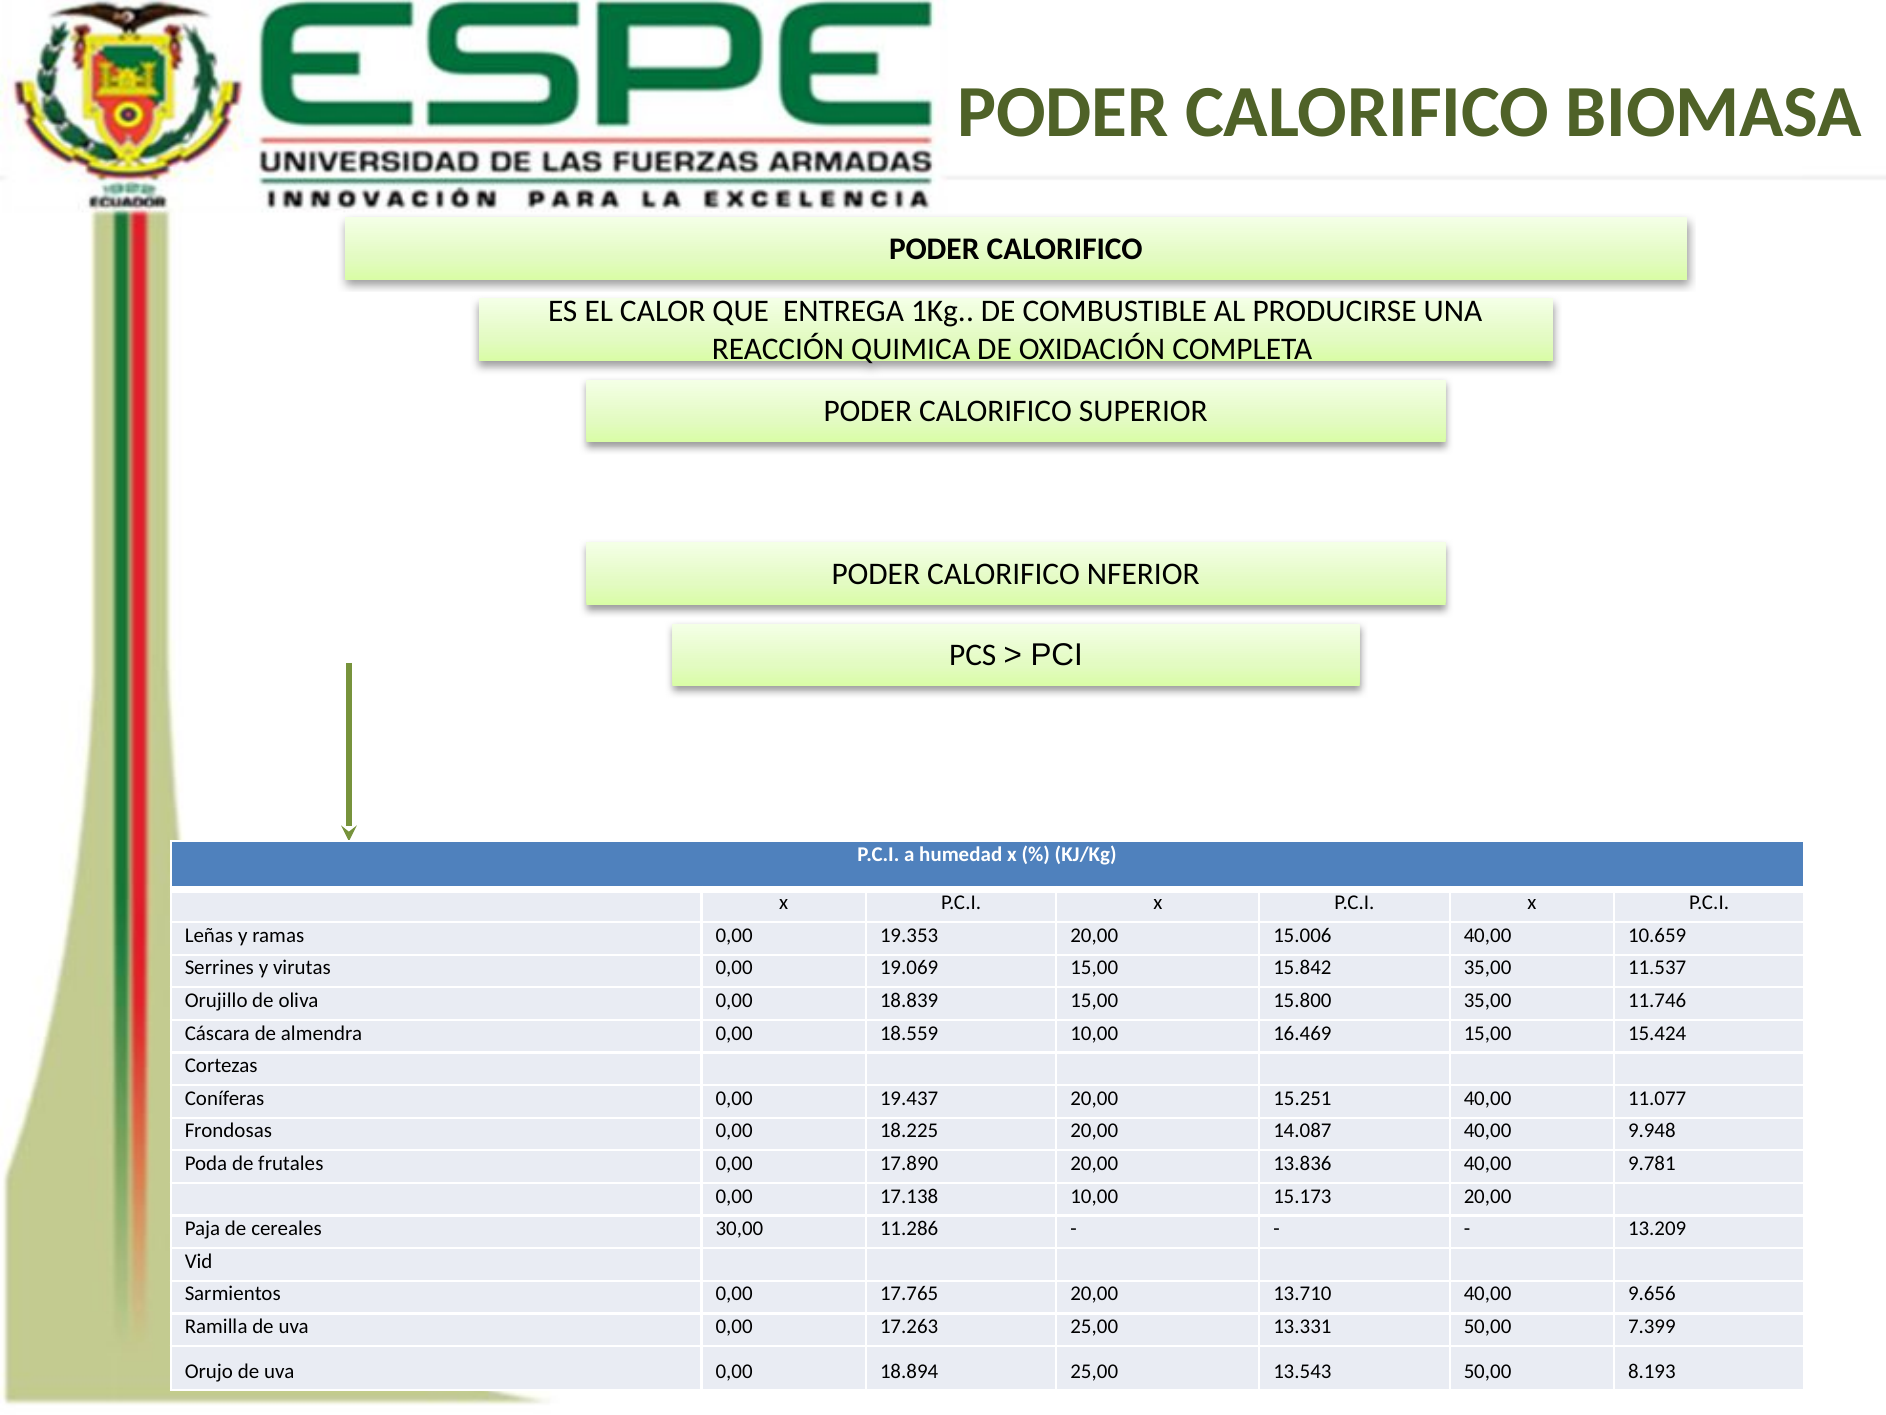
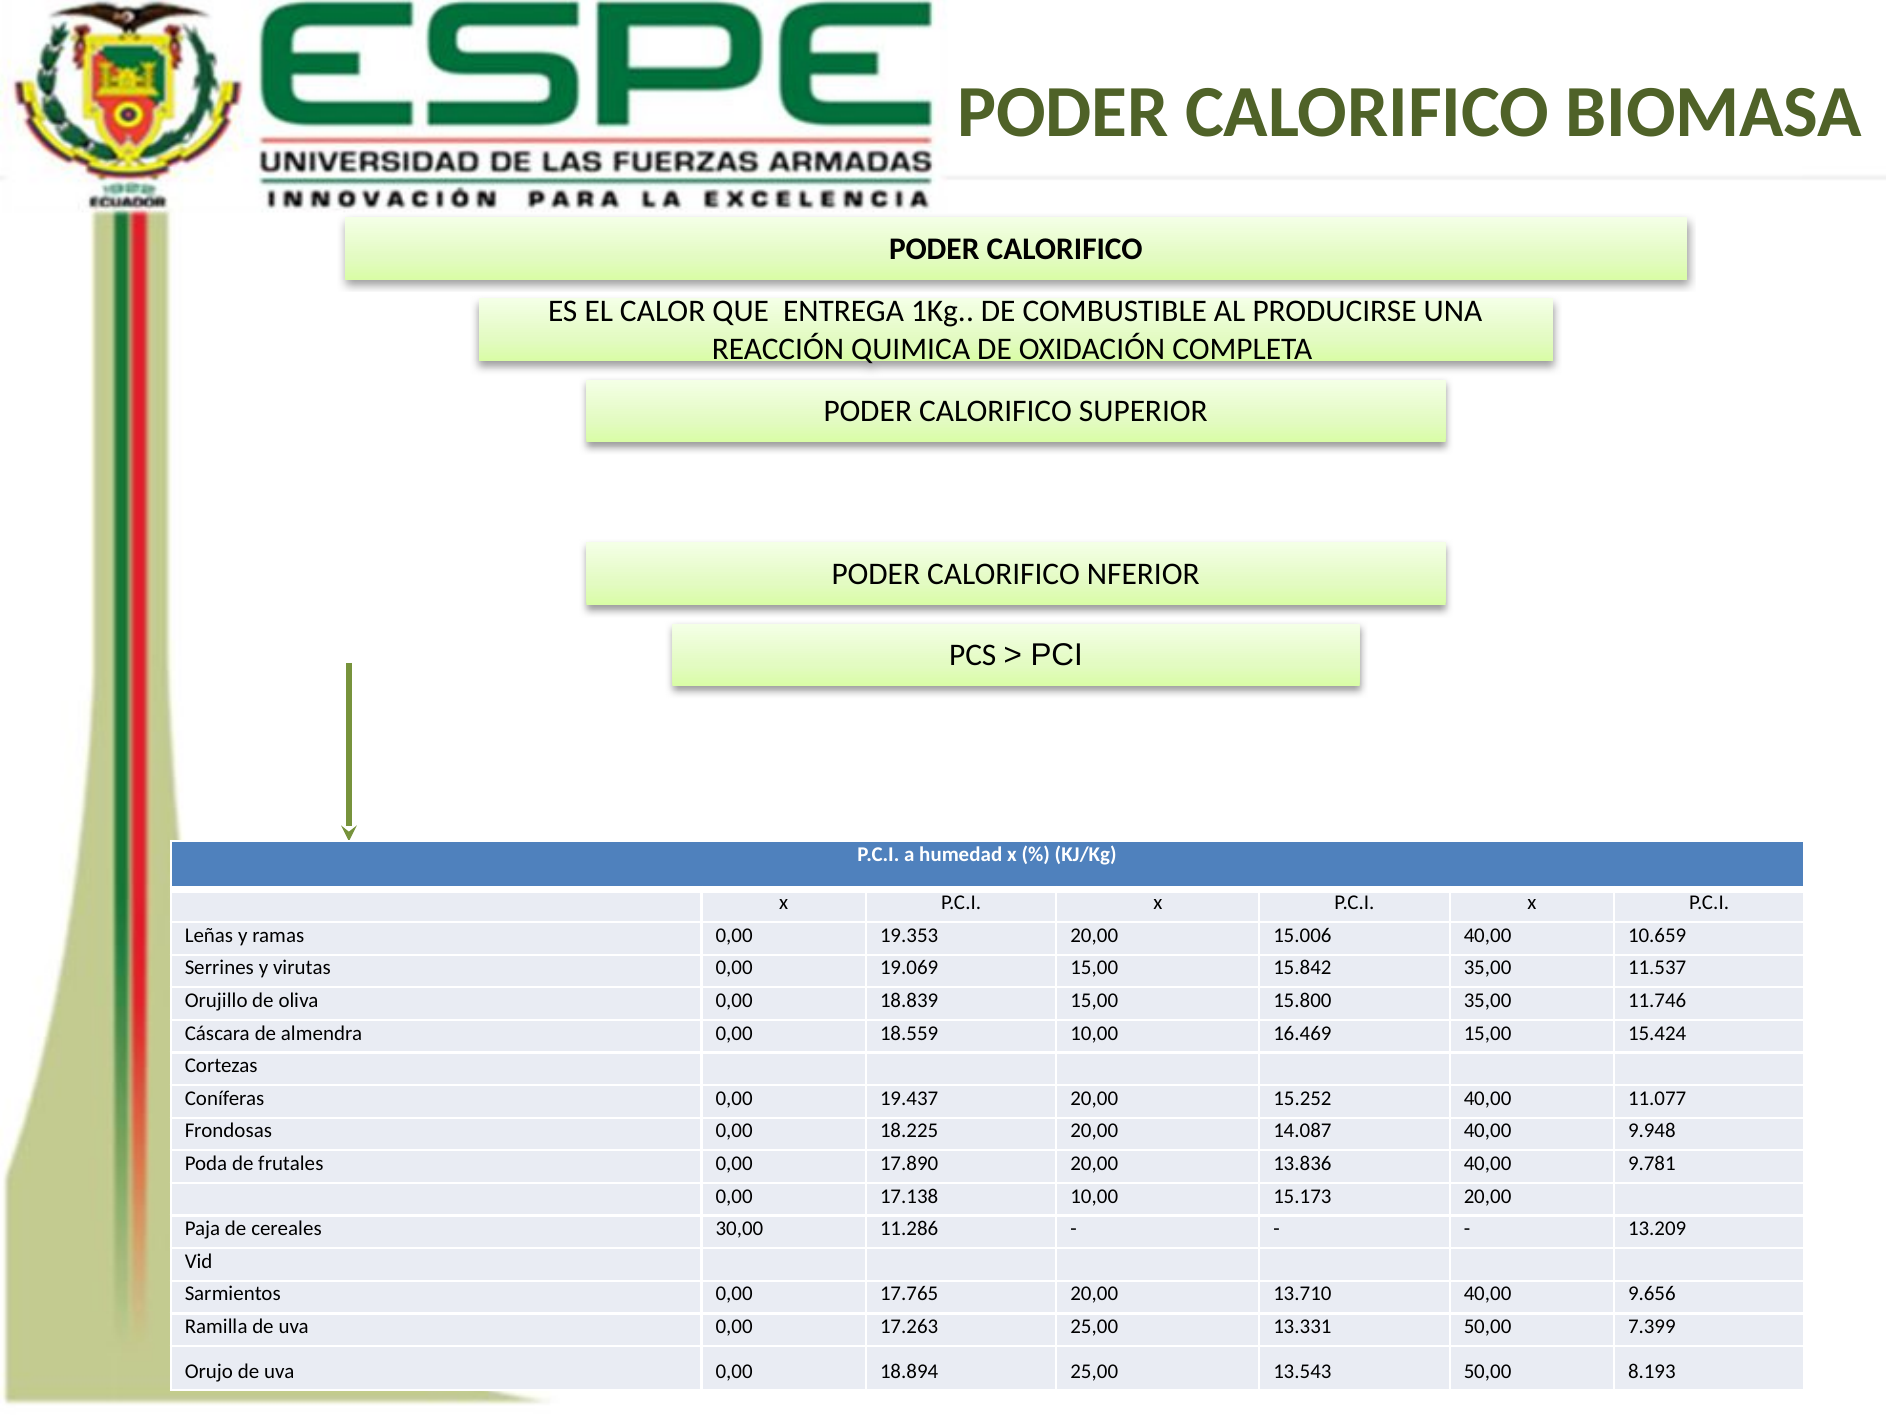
15.251: 15.251 -> 15.252 (1302, 1098)
